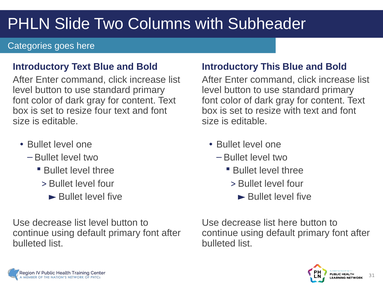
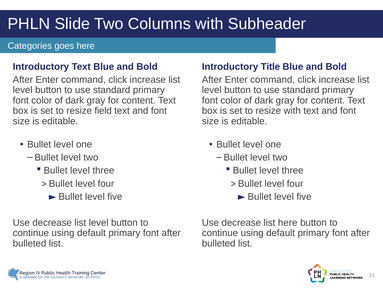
This: This -> Title (270, 66)
resize four: four -> field (103, 110)
